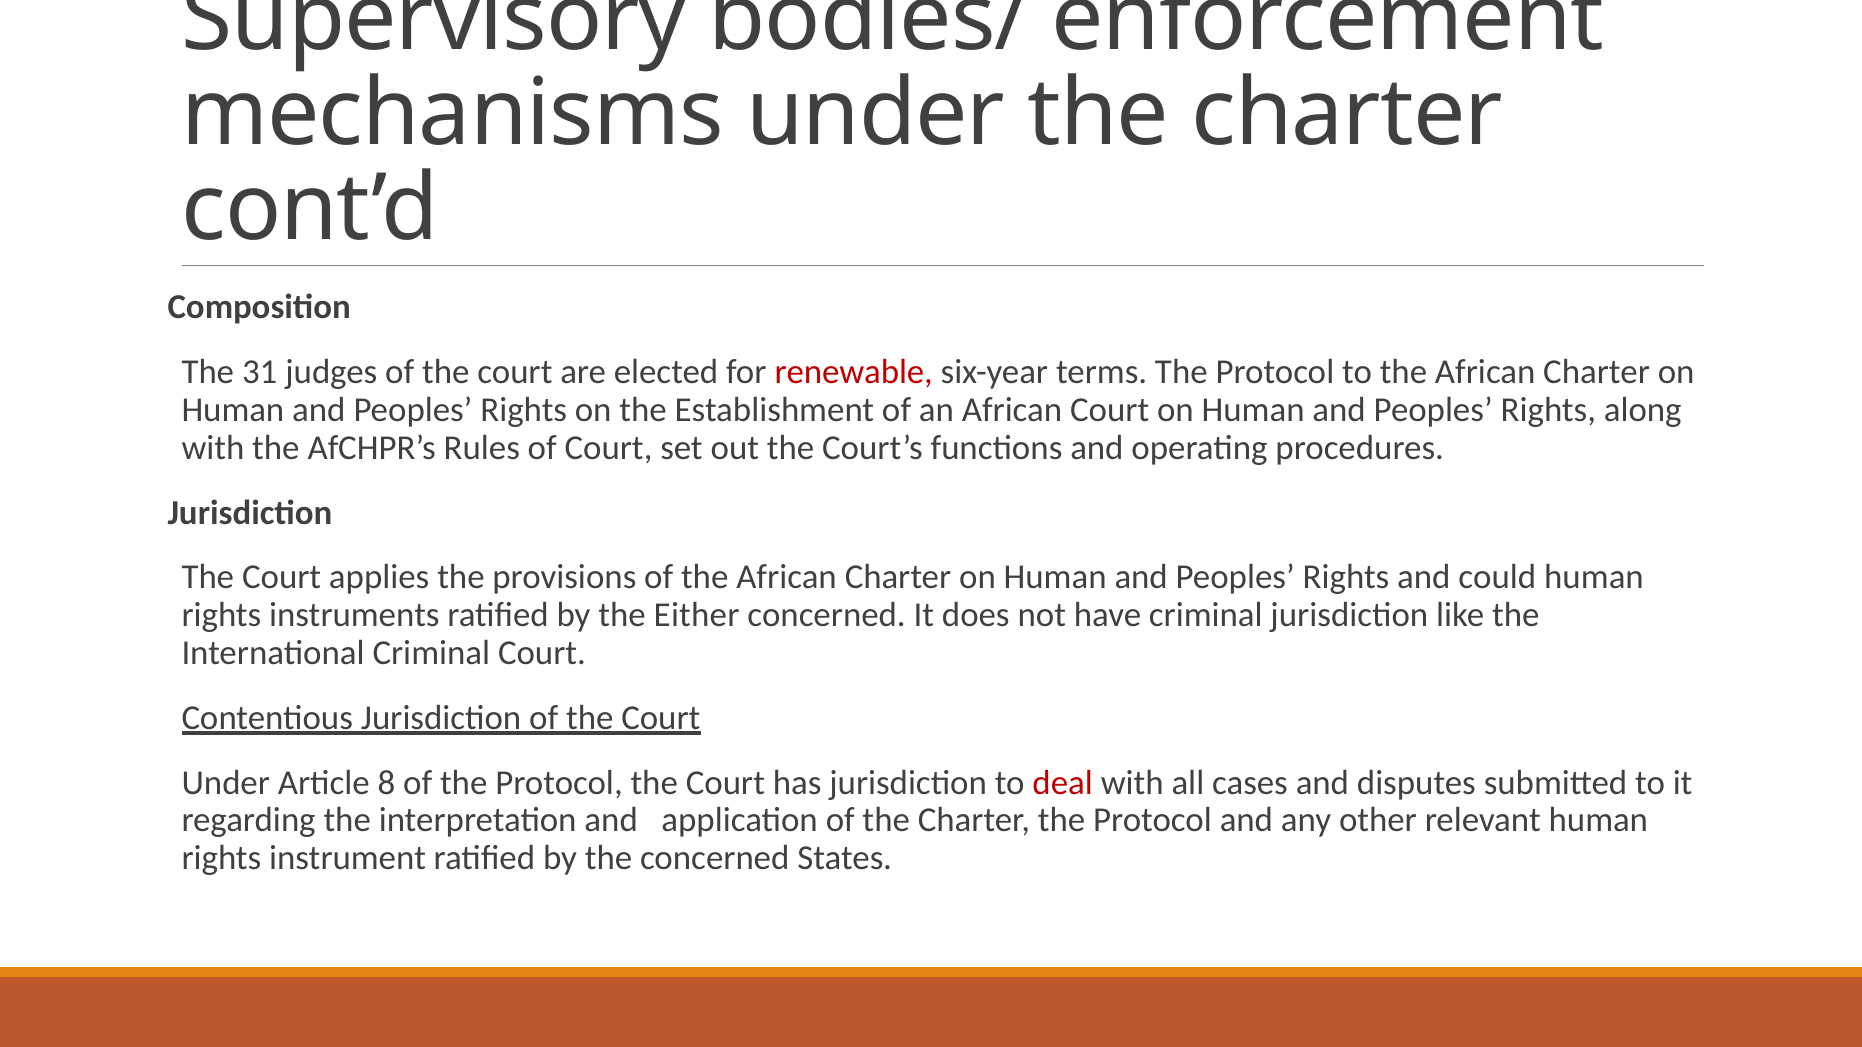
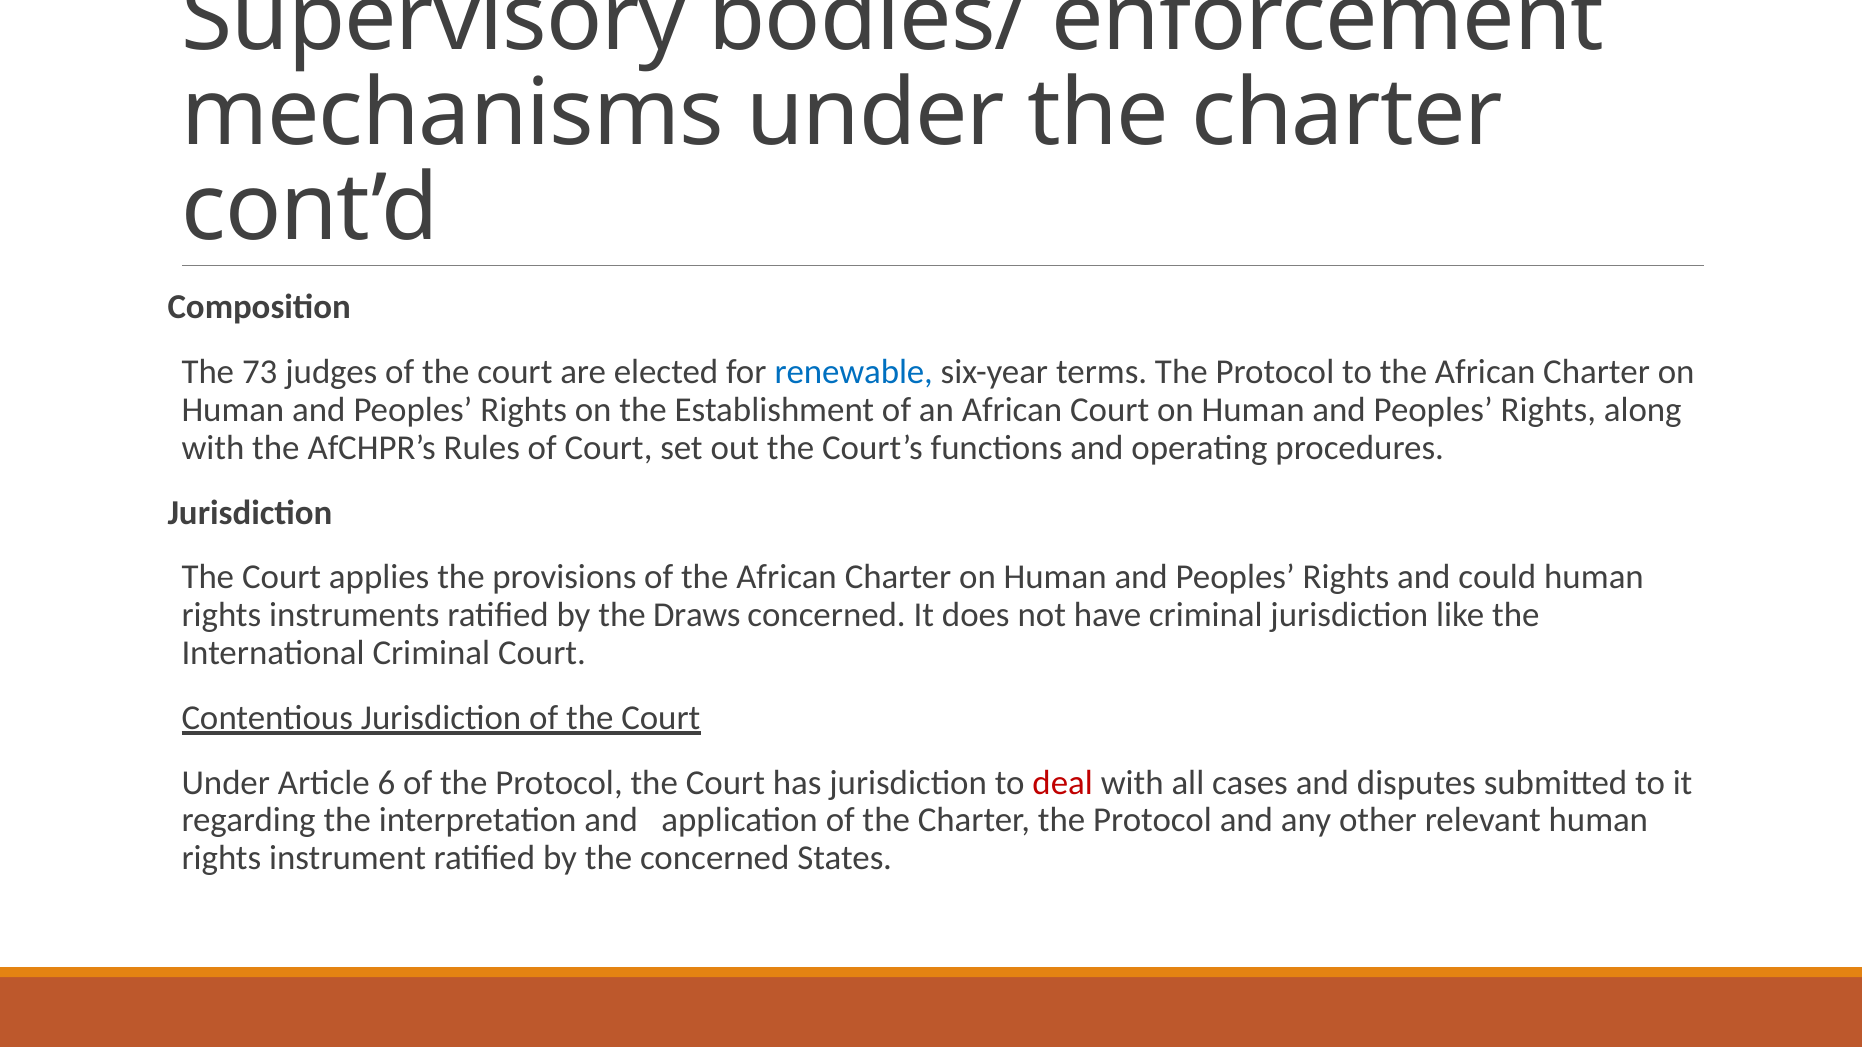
31: 31 -> 73 (260, 372)
renewable colour: red -> blue (854, 372)
Either: Either -> Draws (697, 615)
8: 8 -> 6 (386, 783)
